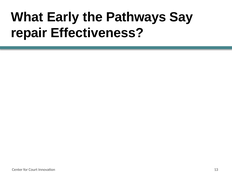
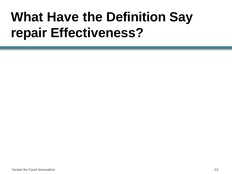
Early: Early -> Have (63, 17)
Pathways: Pathways -> Definition (136, 17)
